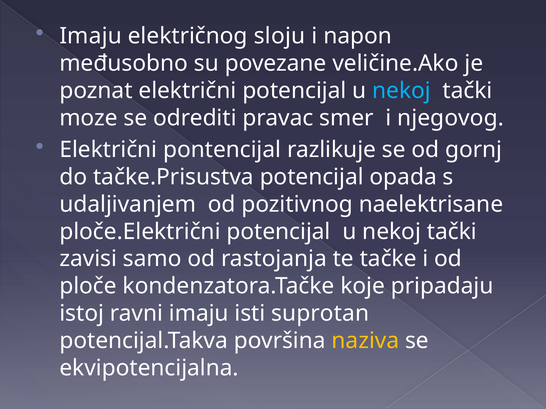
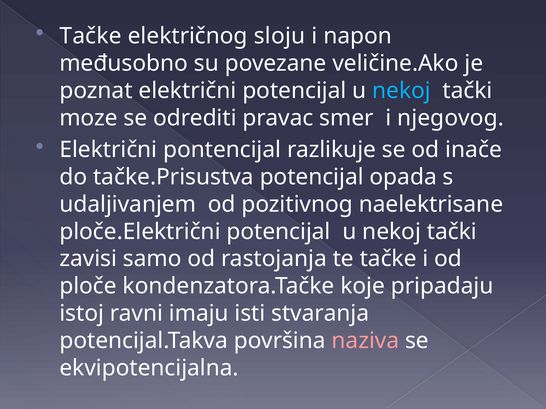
Imaju: Imaju -> Tačke (91, 36)
gornj: gornj -> inače (474, 150)
suprotan: suprotan -> stvaranja (320, 314)
naziva colour: yellow -> pink (365, 341)
